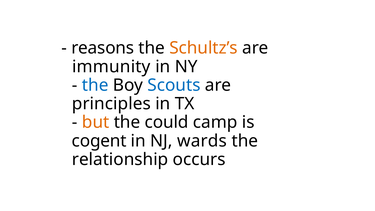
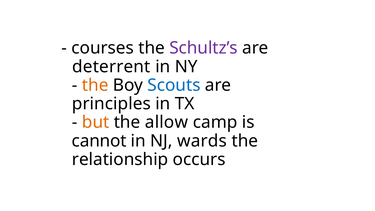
reasons: reasons -> courses (103, 48)
Schultz’s colour: orange -> purple (204, 48)
immunity: immunity -> deterrent (111, 67)
the colour: blue -> orange (95, 85)
could: could -> allow (167, 122)
cogent: cogent -> cannot (99, 141)
